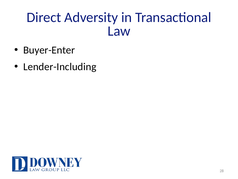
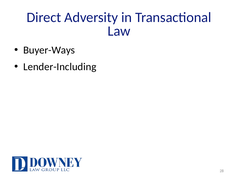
Buyer-Enter: Buyer-Enter -> Buyer-Ways (49, 50)
